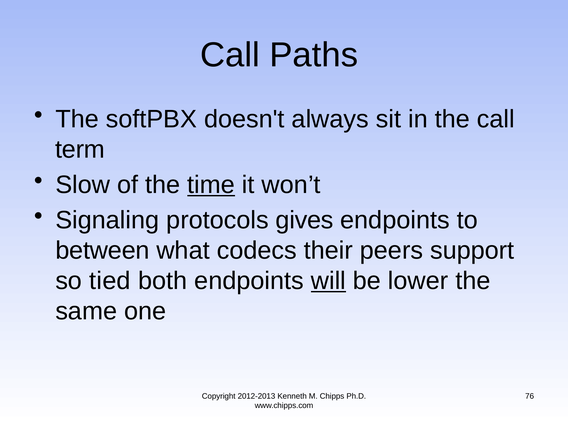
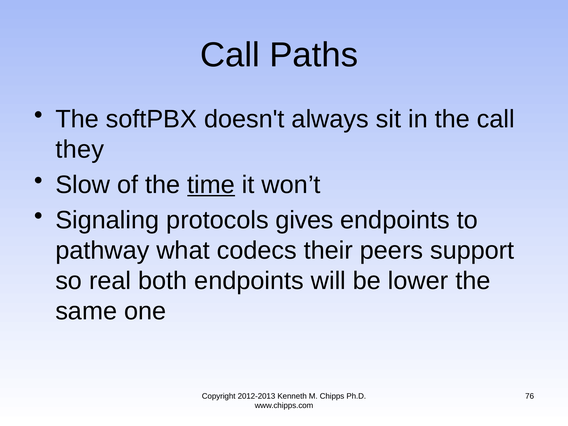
term: term -> they (80, 149)
between: between -> pathway (102, 250)
tied: tied -> real (110, 281)
will underline: present -> none (328, 281)
